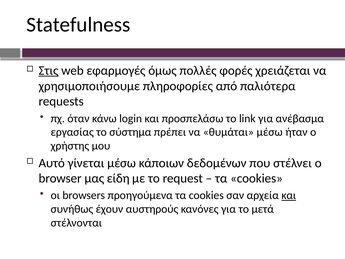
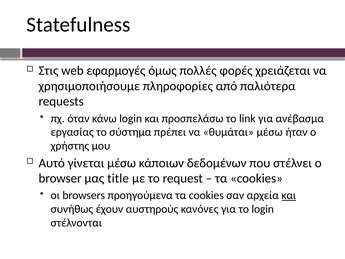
Στις underline: present -> none (48, 71)
είδη: είδη -> title (118, 178)
το μετά: μετά -> login (263, 209)
